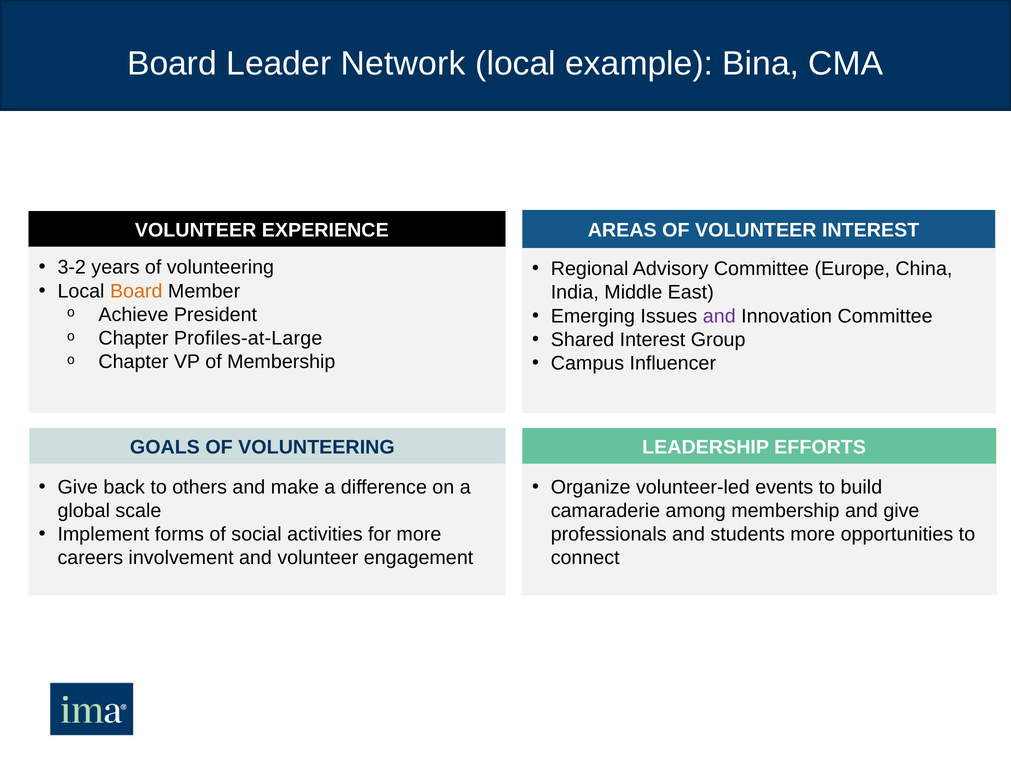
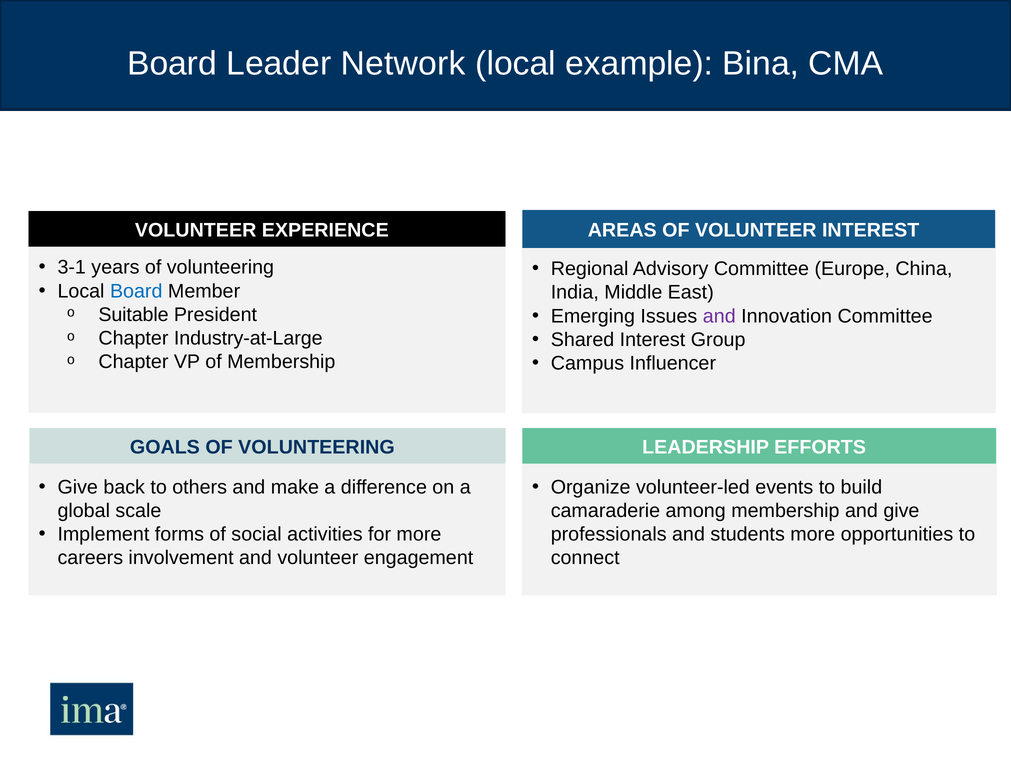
3-2: 3-2 -> 3-1 (72, 268)
Board colour: orange -> blue (136, 291)
Achieve: Achieve -> Suitable (134, 315)
Profiles-at-Large: Profiles-at-Large -> Industry-at-Large (248, 338)
